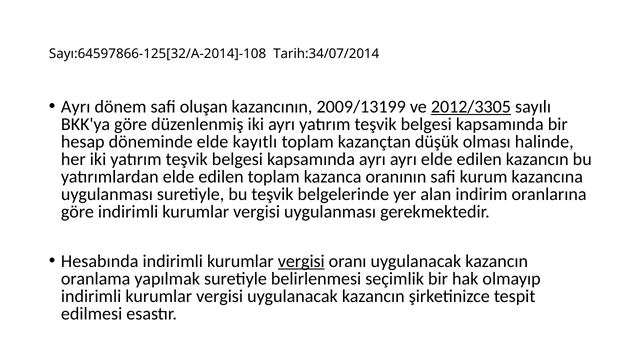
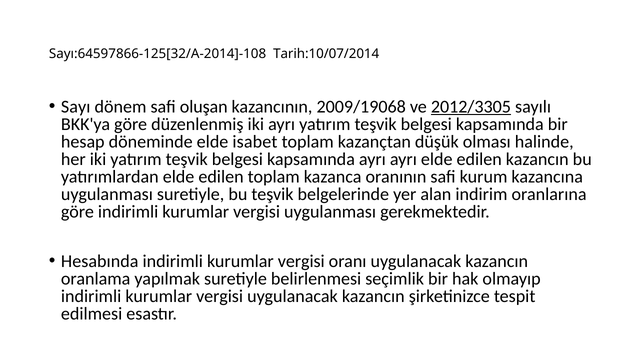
Tarih:34/07/2014: Tarih:34/07/2014 -> Tarih:10/07/2014 (326, 54)
Ayrı: Ayrı -> Sayı (76, 107)
2009/13199: 2009/13199 -> 2009/19068 (361, 107)
kayıtlı: kayıtlı -> isabet (255, 142)
vergisi underline: present -> none (301, 261)
